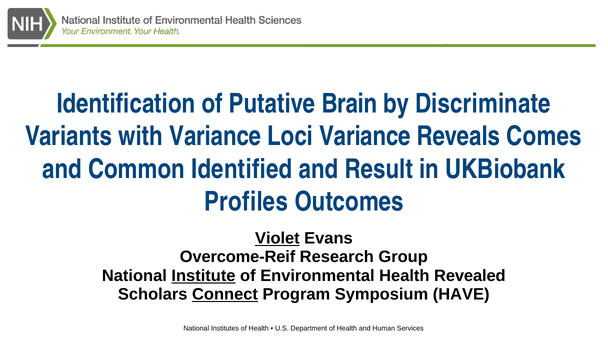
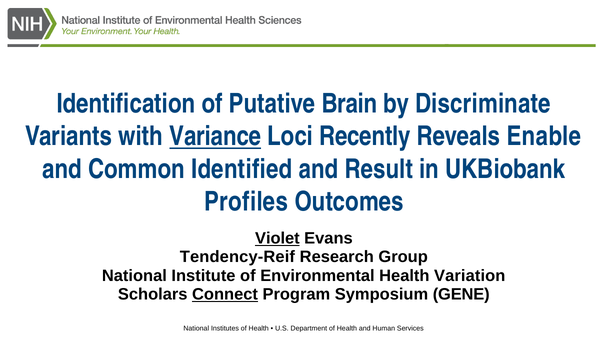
Variance underline: none -> present (215, 136)
Loci Variance: Variance -> Recently (365, 136)
Comes: Comes -> Enable (544, 136)
Overcome-Reif: Overcome-Reif -> Tendency-Reif (237, 257)
Institute underline: present -> none (204, 276)
Revealed: Revealed -> Variation (470, 276)
HAVE: HAVE -> GENE (461, 294)
